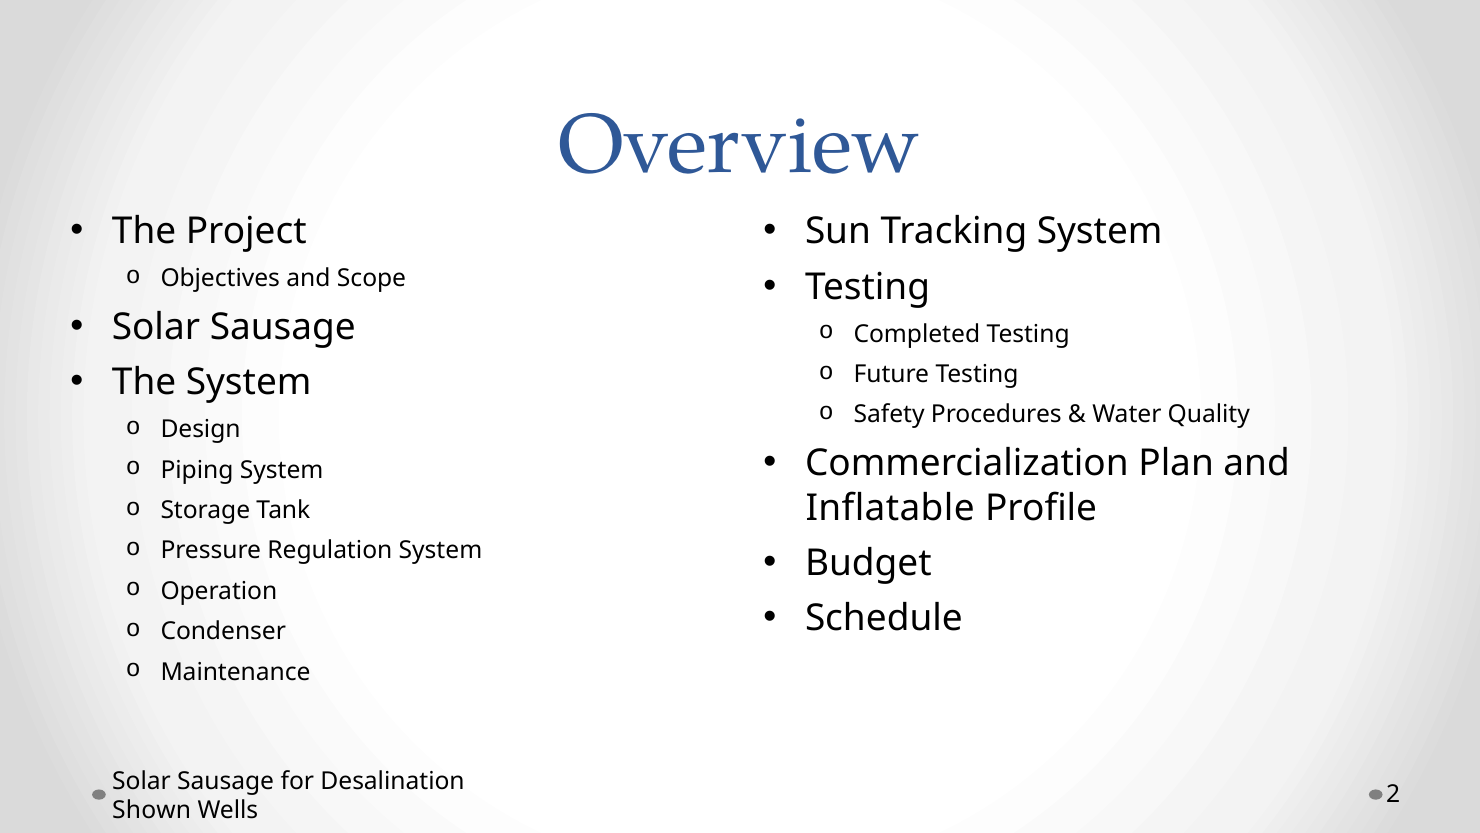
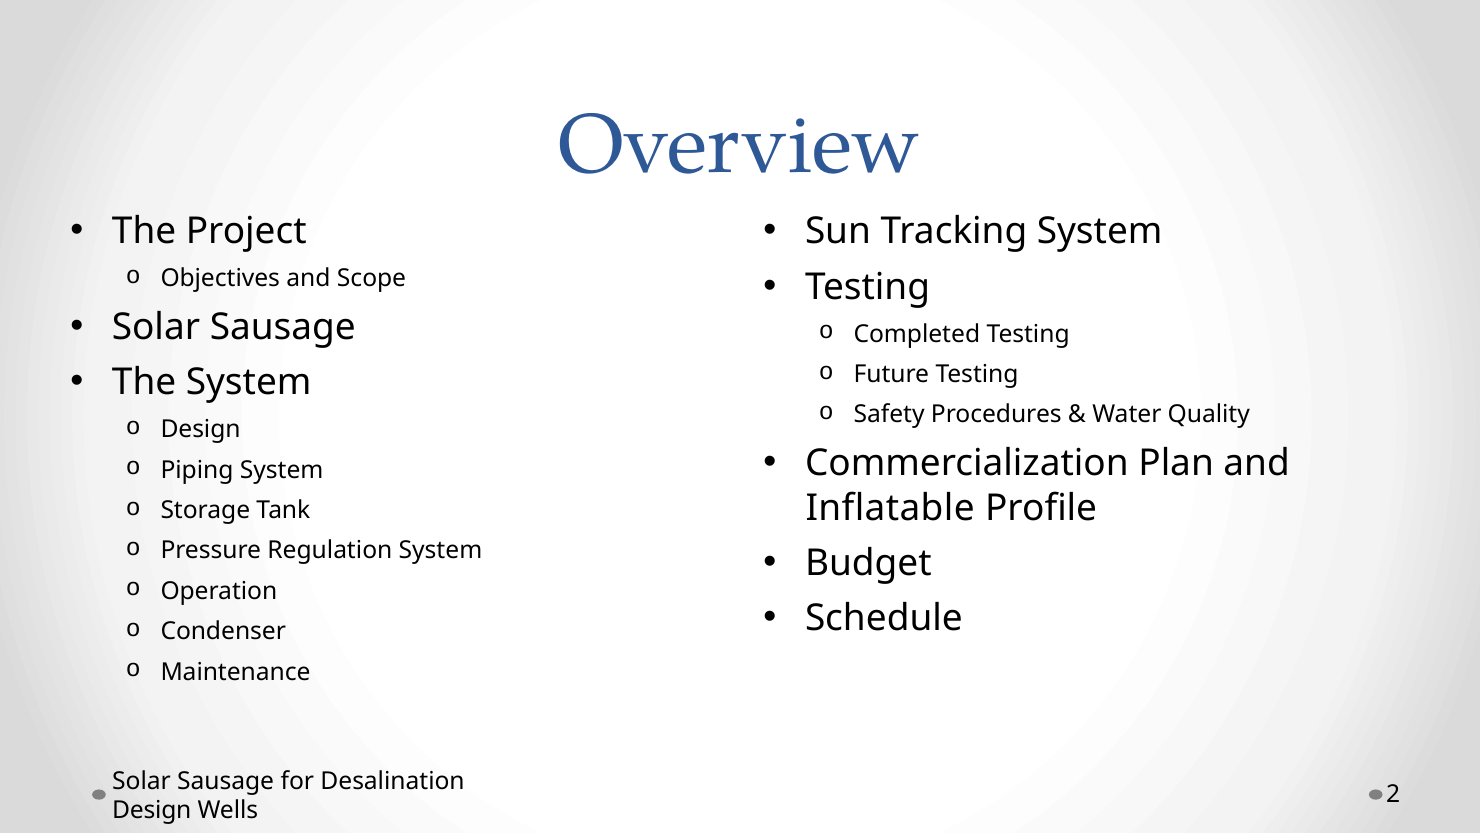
Shown: Shown -> Design (152, 810)
